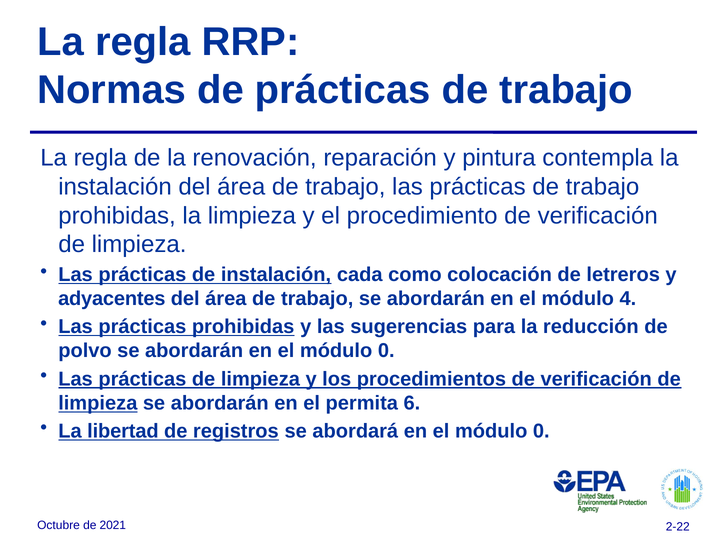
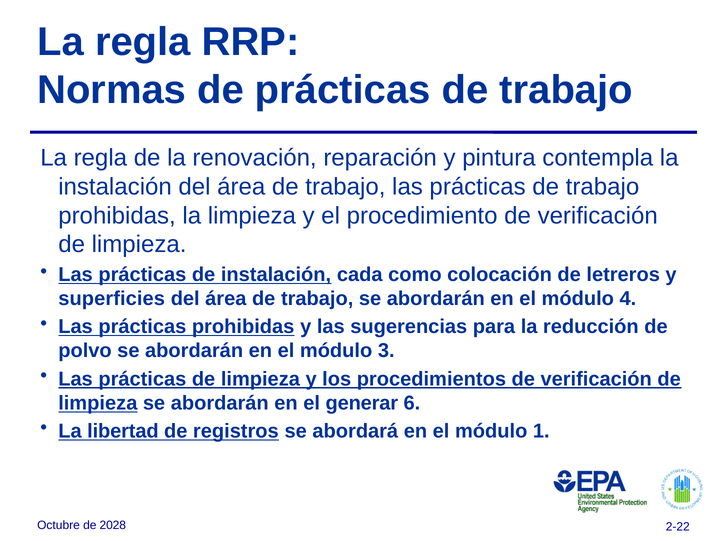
adyacentes: adyacentes -> superficies (112, 299)
0: 0 -> 3 (386, 351)
permita: permita -> generar (362, 403)
0: 0 -> 1 (541, 431)
2021: 2021 -> 2028 (113, 525)
